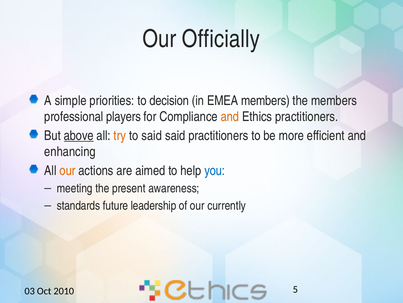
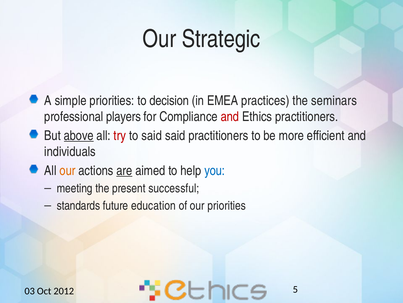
Officially: Officially -> Strategic (221, 39)
EMEA members: members -> practices (265, 100)
the members: members -> seminars (334, 100)
and colour: orange -> red (230, 116)
try colour: orange -> red (120, 135)
enhancing: enhancing -> individuals (70, 151)
are underline: none -> present (124, 170)
awareness: awareness -> successful (174, 188)
leadership: leadership -> education (153, 205)
our currently: currently -> priorities (227, 205)
2010: 2010 -> 2012 (64, 291)
